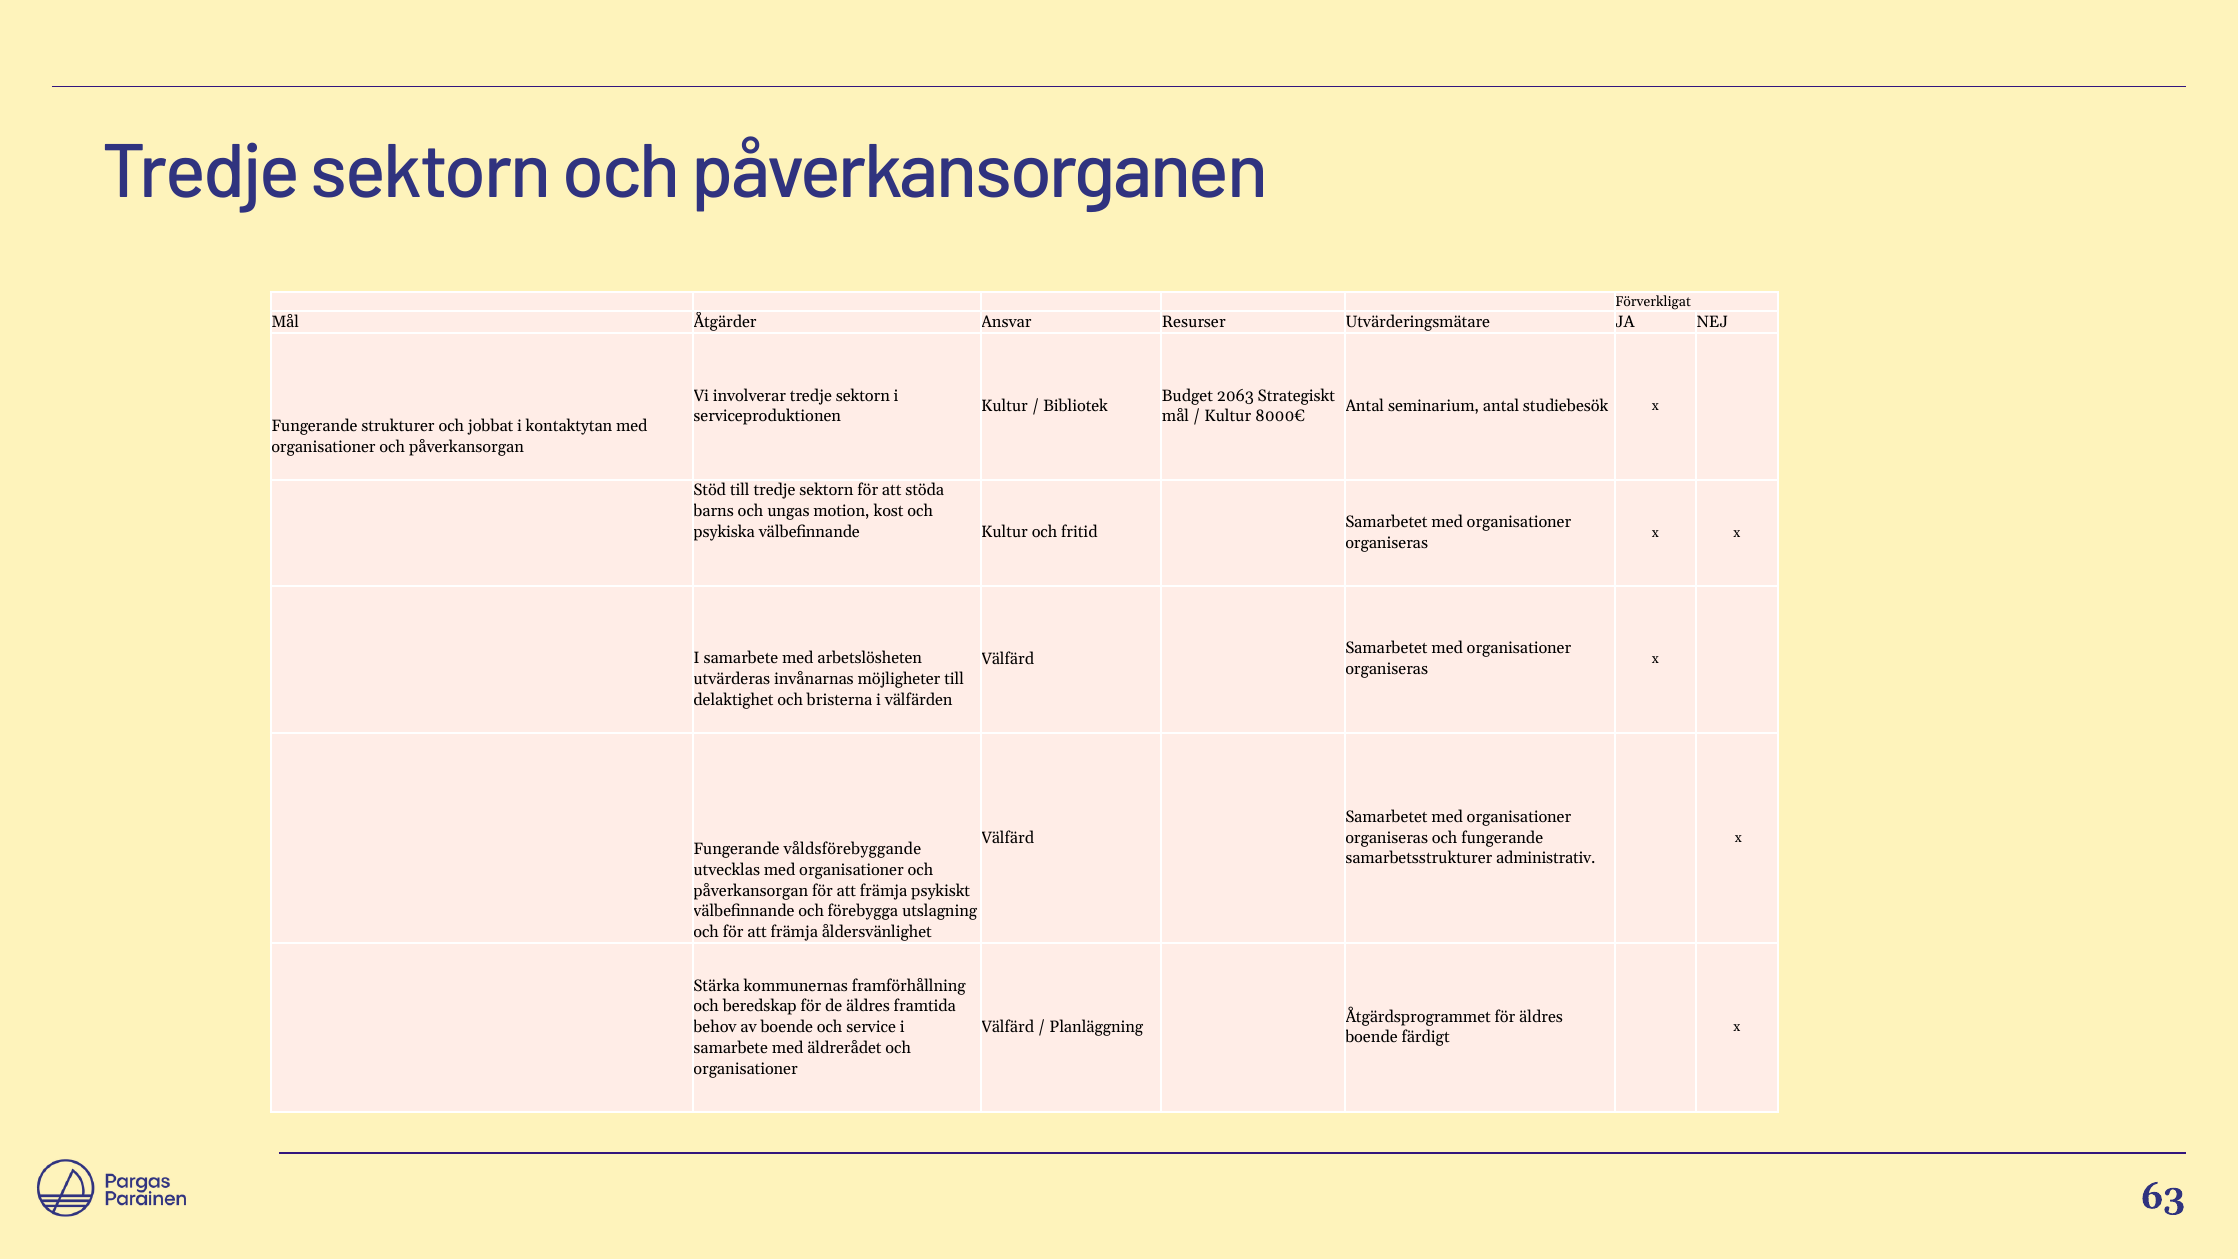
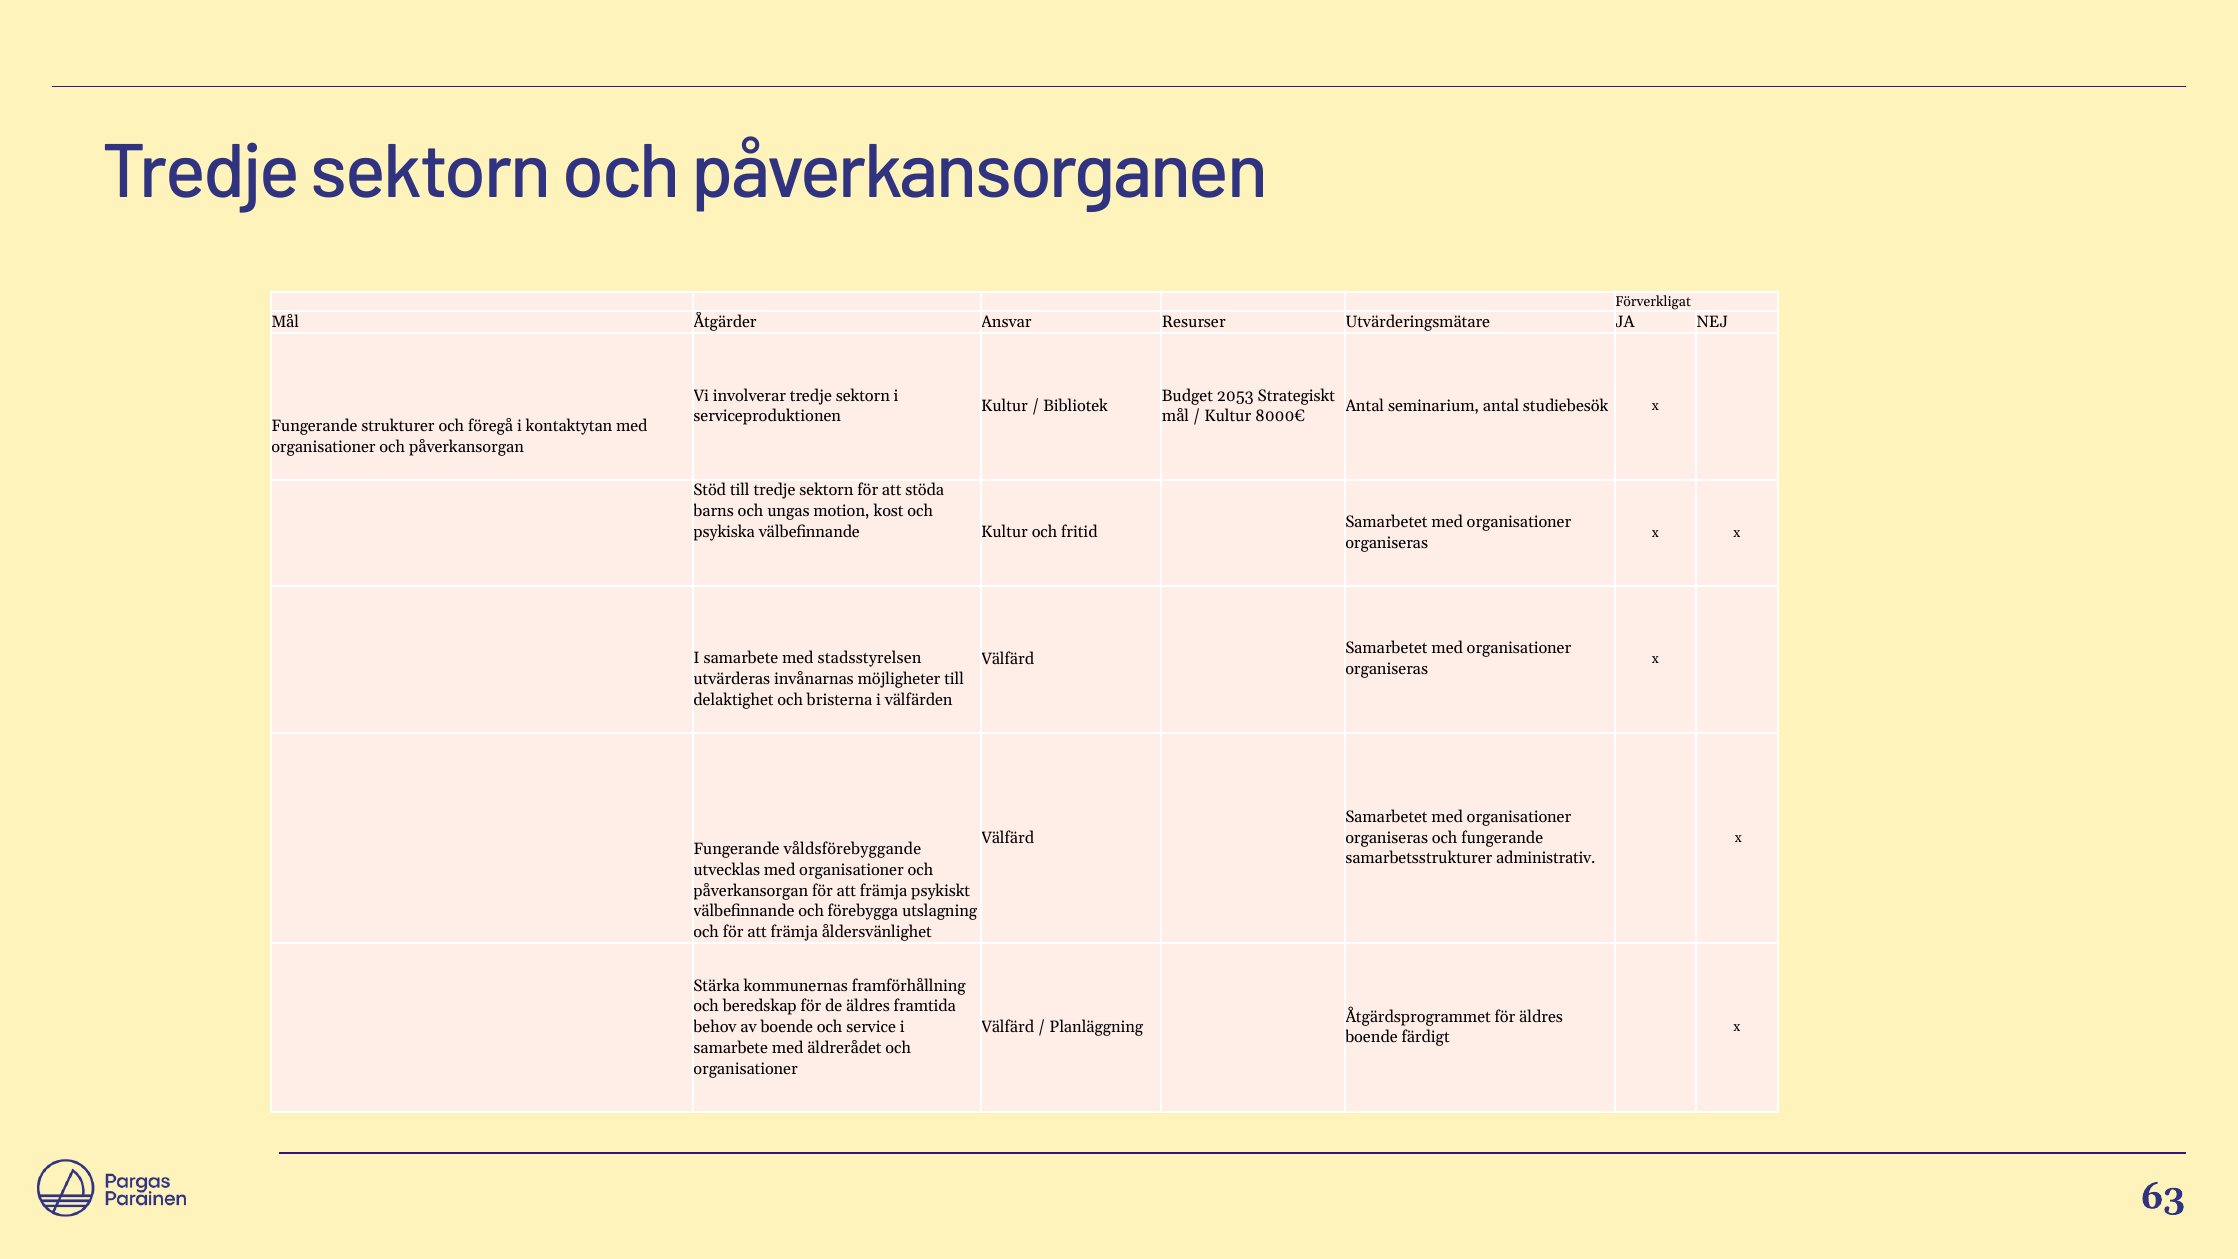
2063: 2063 -> 2053 (1235, 396)
jobbat: jobbat -> föregå (491, 426)
arbetslösheten: arbetslösheten -> stadsstyrelsen (870, 658)
